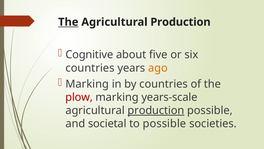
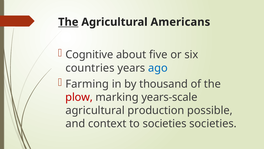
Production: Production -> Americans (180, 22)
ago colour: orange -> blue (158, 68)
Marking: Marking -> Farming (87, 84)
by countries: countries -> thousand (164, 84)
production underline: present -> none (156, 110)
societal: societal -> context (107, 123)
to possible: possible -> societies (165, 123)
